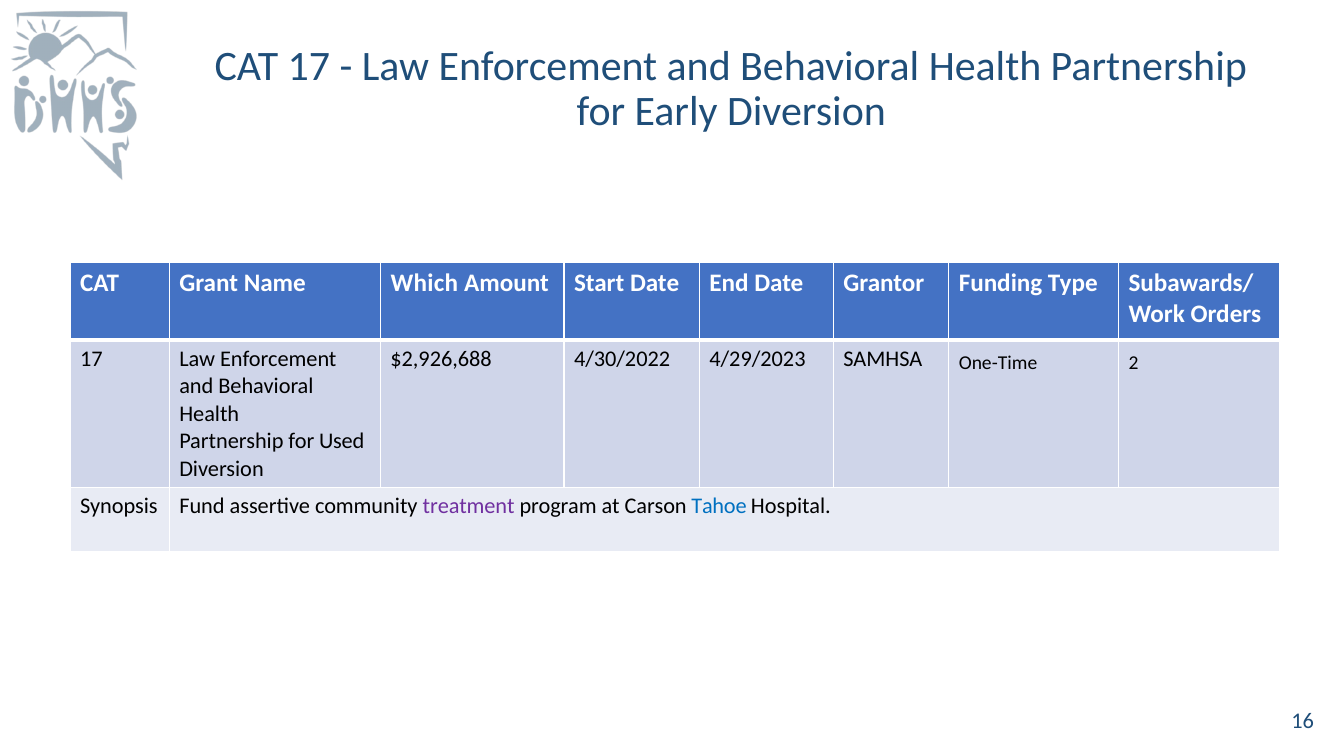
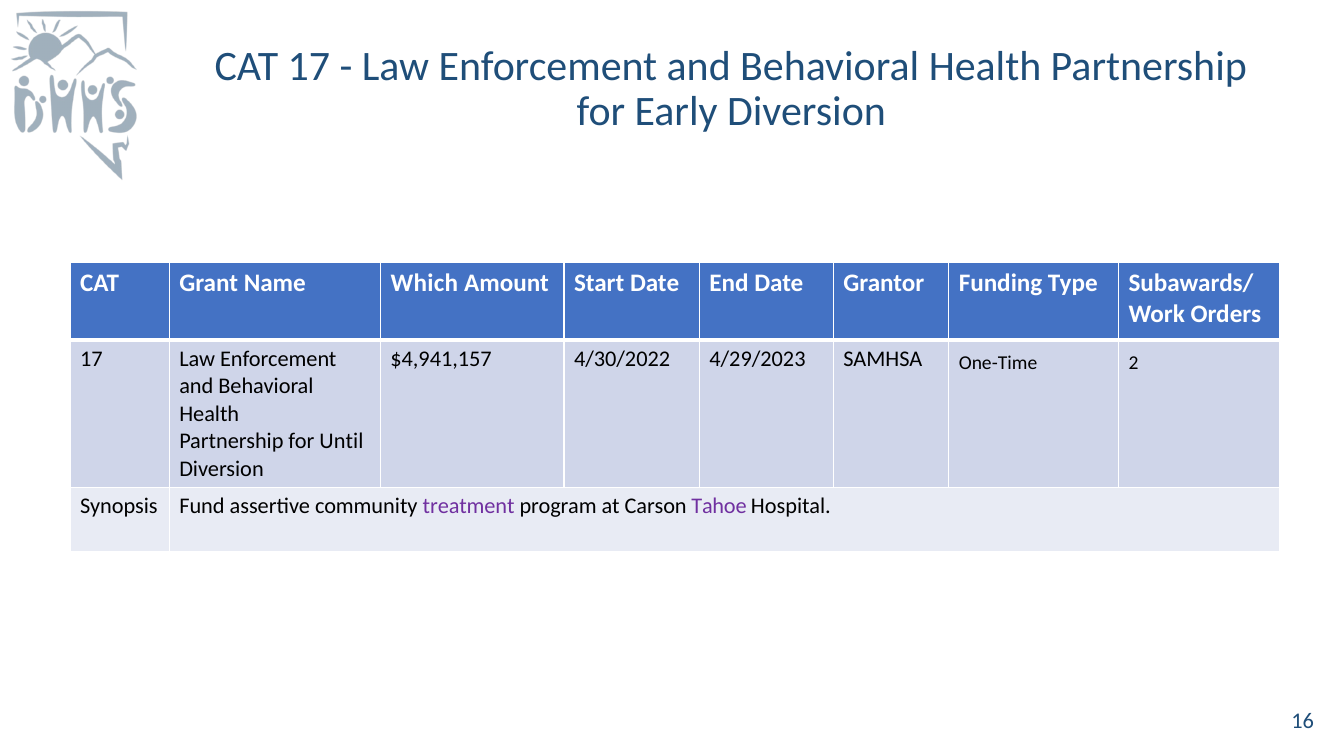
$2,926,688: $2,926,688 -> $4,941,157 (441, 359)
Used: Used -> Until (341, 441)
Tahoe colour: blue -> purple (719, 506)
